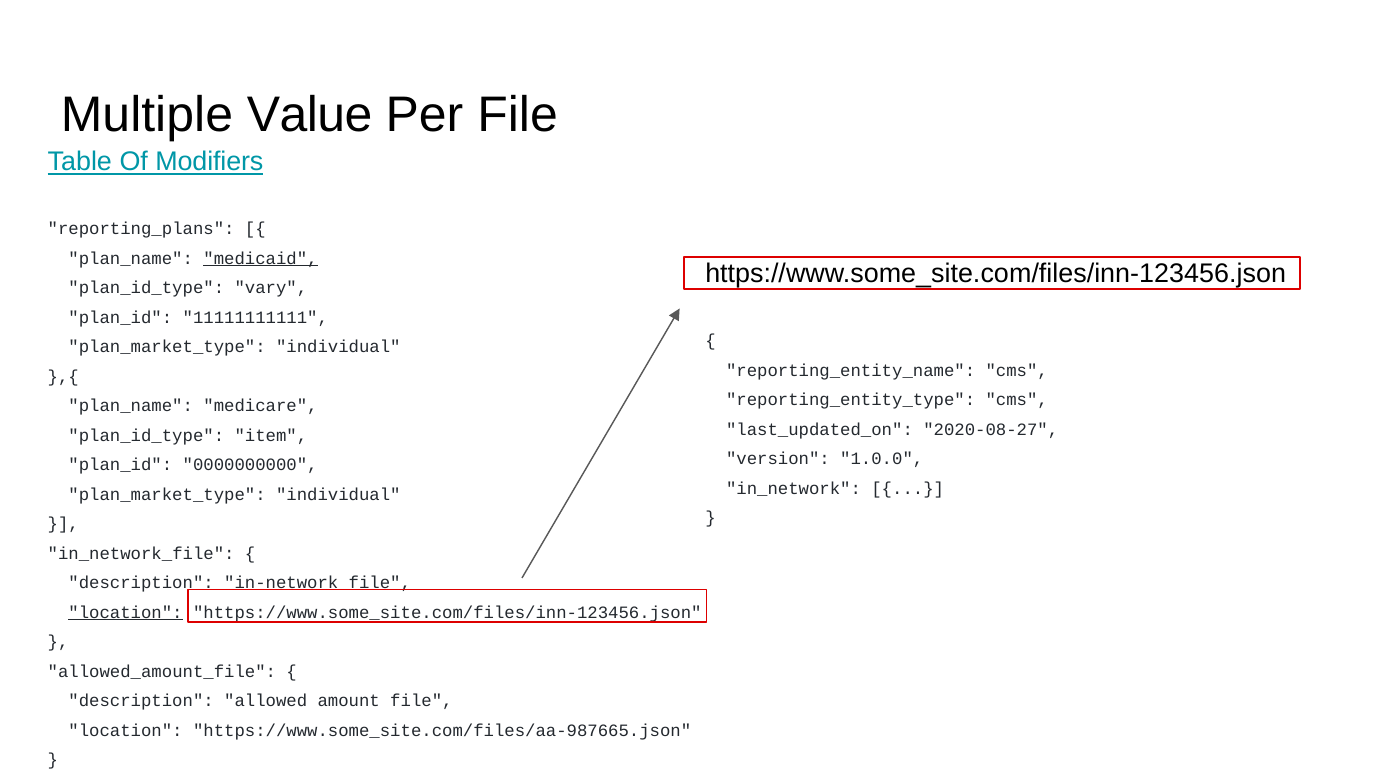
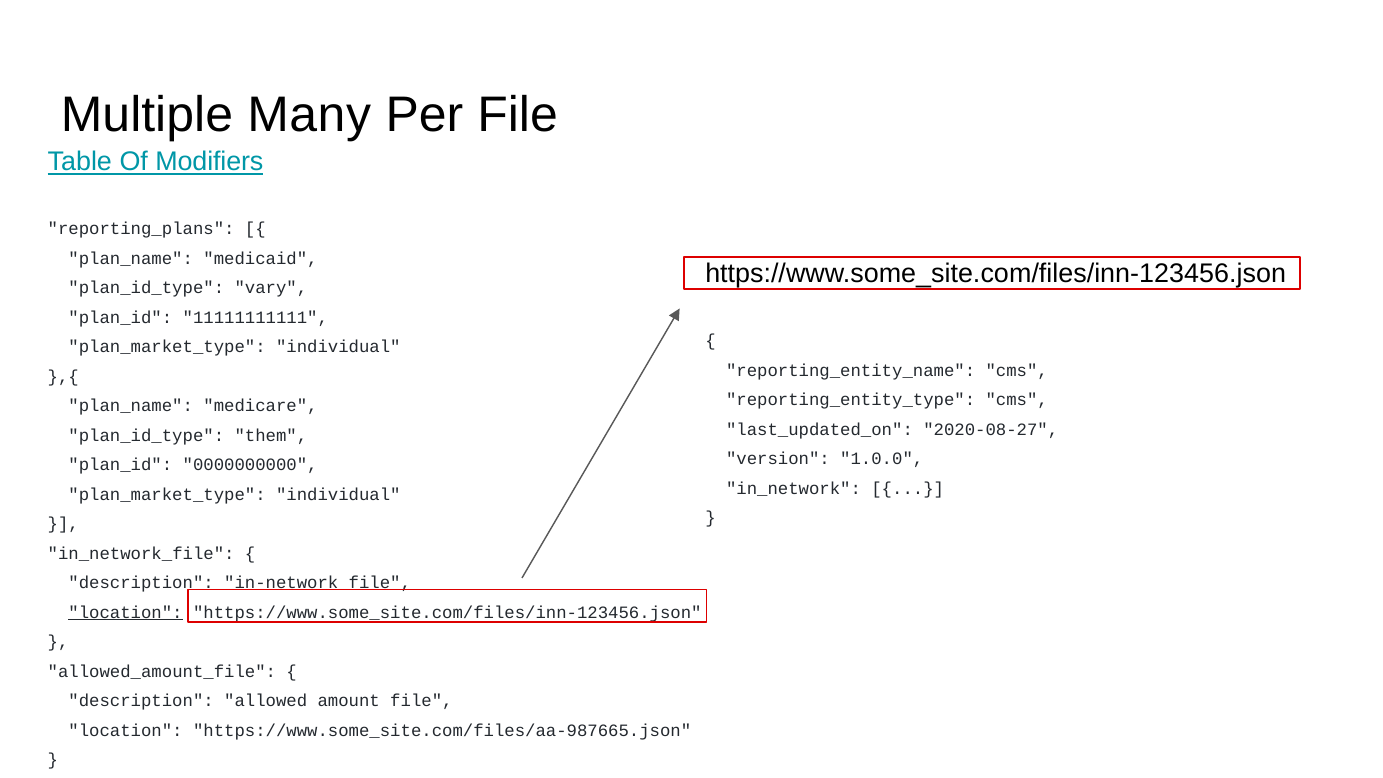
Value: Value -> Many (309, 115)
medicaid underline: present -> none (261, 258)
item: item -> them (271, 435)
